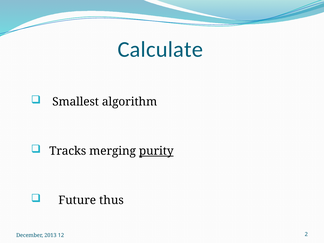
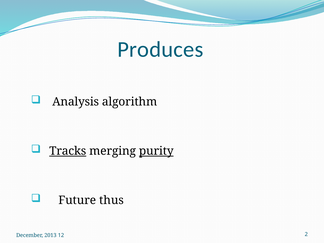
Calculate: Calculate -> Produces (160, 50)
Smallest: Smallest -> Analysis (76, 102)
Tracks underline: none -> present (68, 151)
